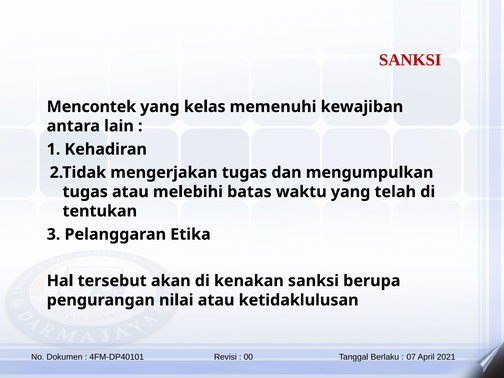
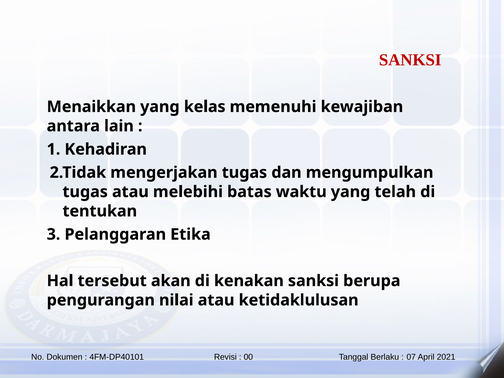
Mencontek: Mencontek -> Menaikkan (91, 107)
